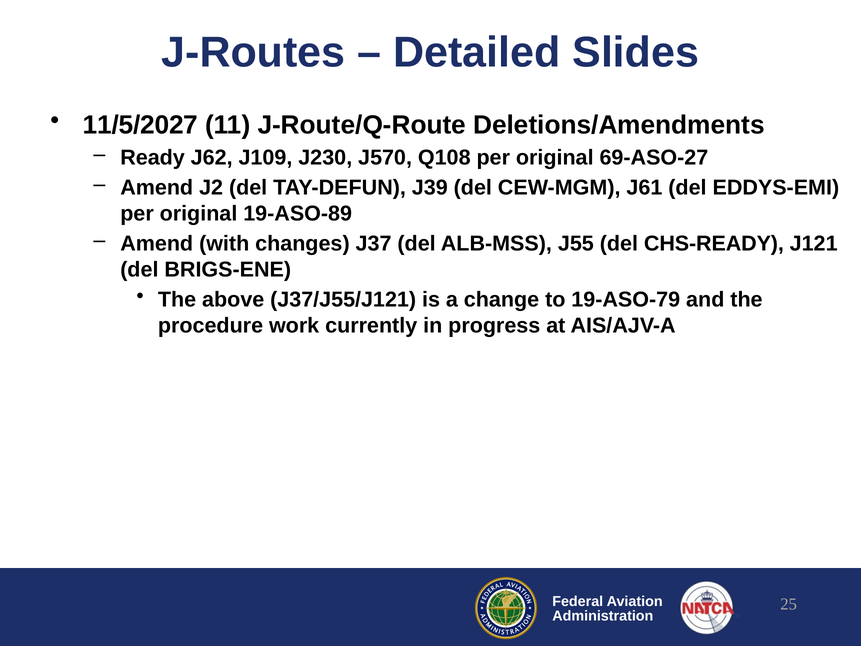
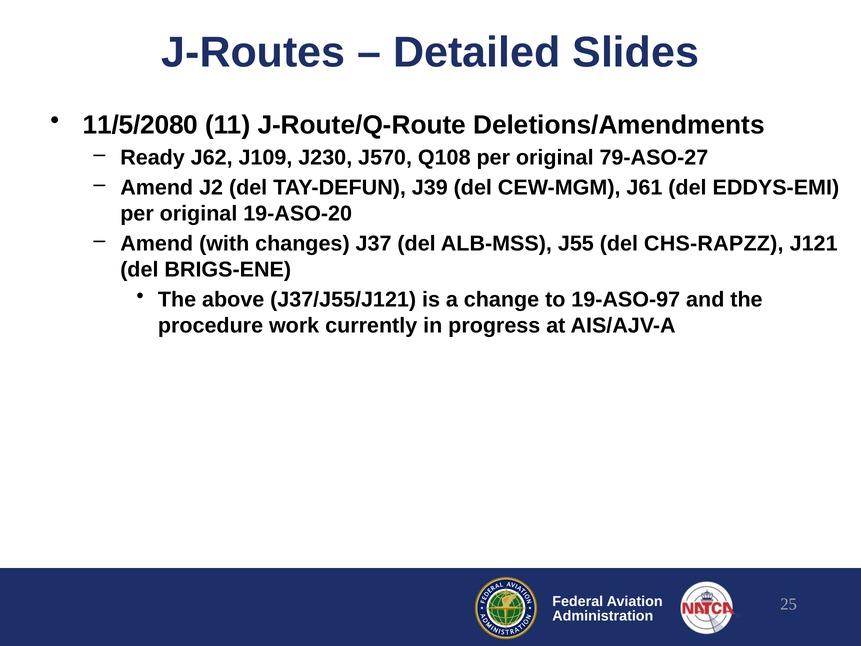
11/5/2027: 11/5/2027 -> 11/5/2080 (140, 125)
69-ASO-27: 69-ASO-27 -> 79-ASO-27 (654, 157)
19-ASO-89: 19-ASO-89 -> 19-ASO-20 (298, 213)
CHS-READY: CHS-READY -> CHS-RAPZZ (714, 244)
19-ASO-79: 19-ASO-79 -> 19-ASO-97 (626, 300)
